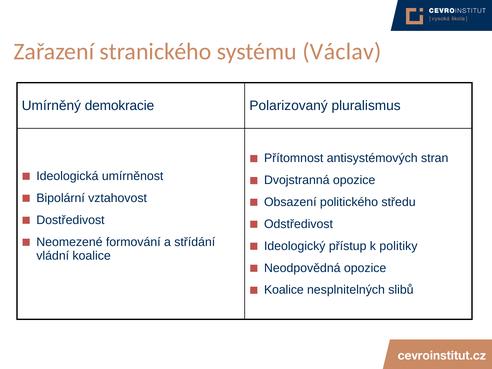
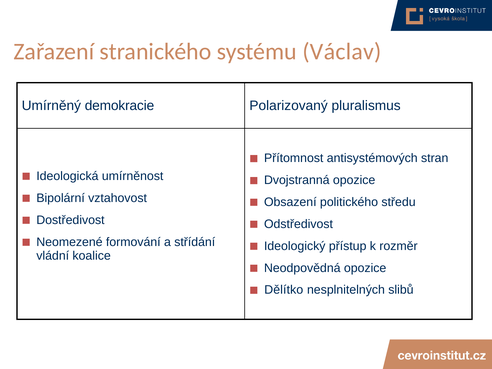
politiky: politiky -> rozměr (399, 246)
Koalice: Koalice -> Dělítko (284, 290)
